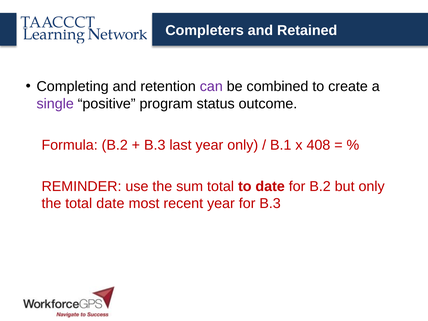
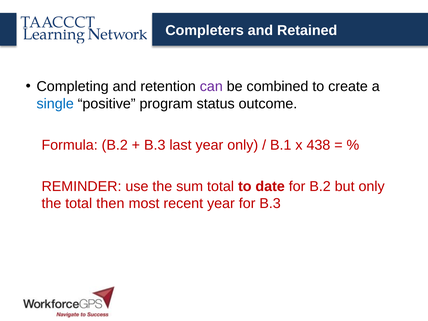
single colour: purple -> blue (55, 104)
408: 408 -> 438 (318, 145)
total date: date -> then (110, 204)
